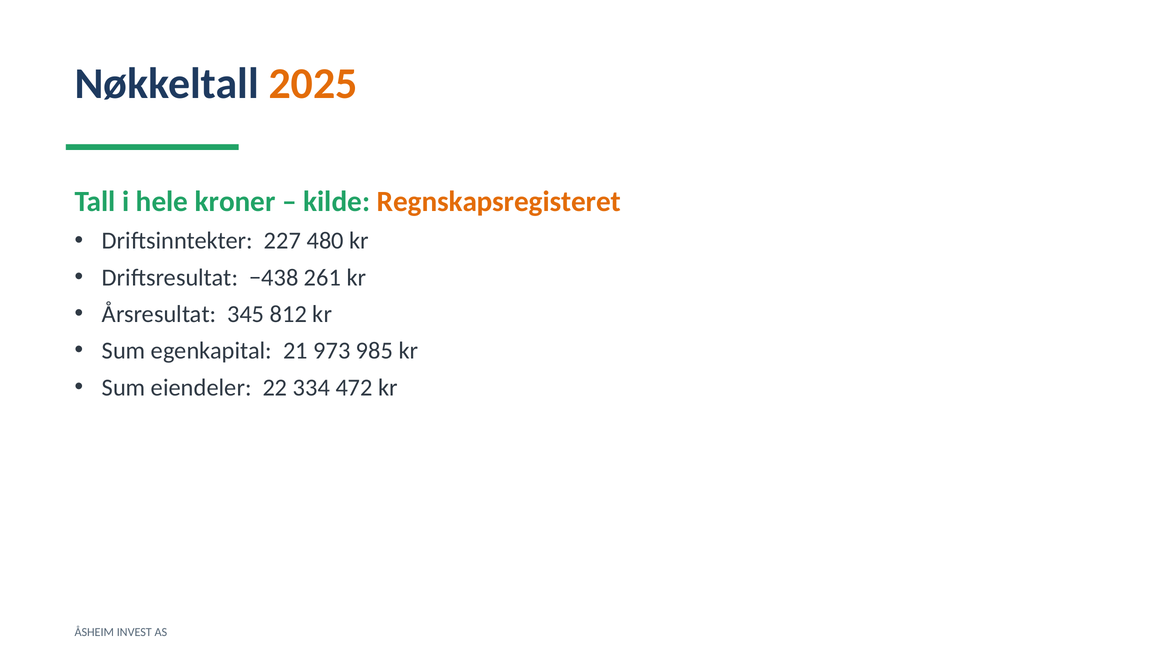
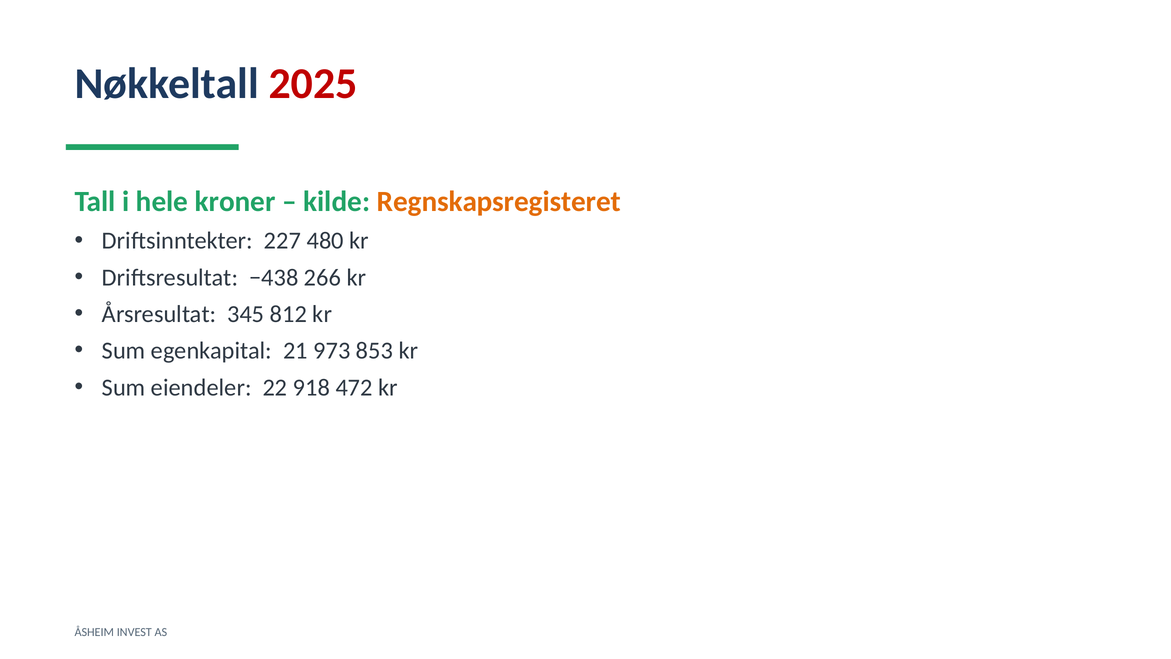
2025 colour: orange -> red (313, 84)
261: 261 -> 266 (323, 277)
985: 985 -> 853 (375, 351)
334: 334 -> 918 (311, 387)
